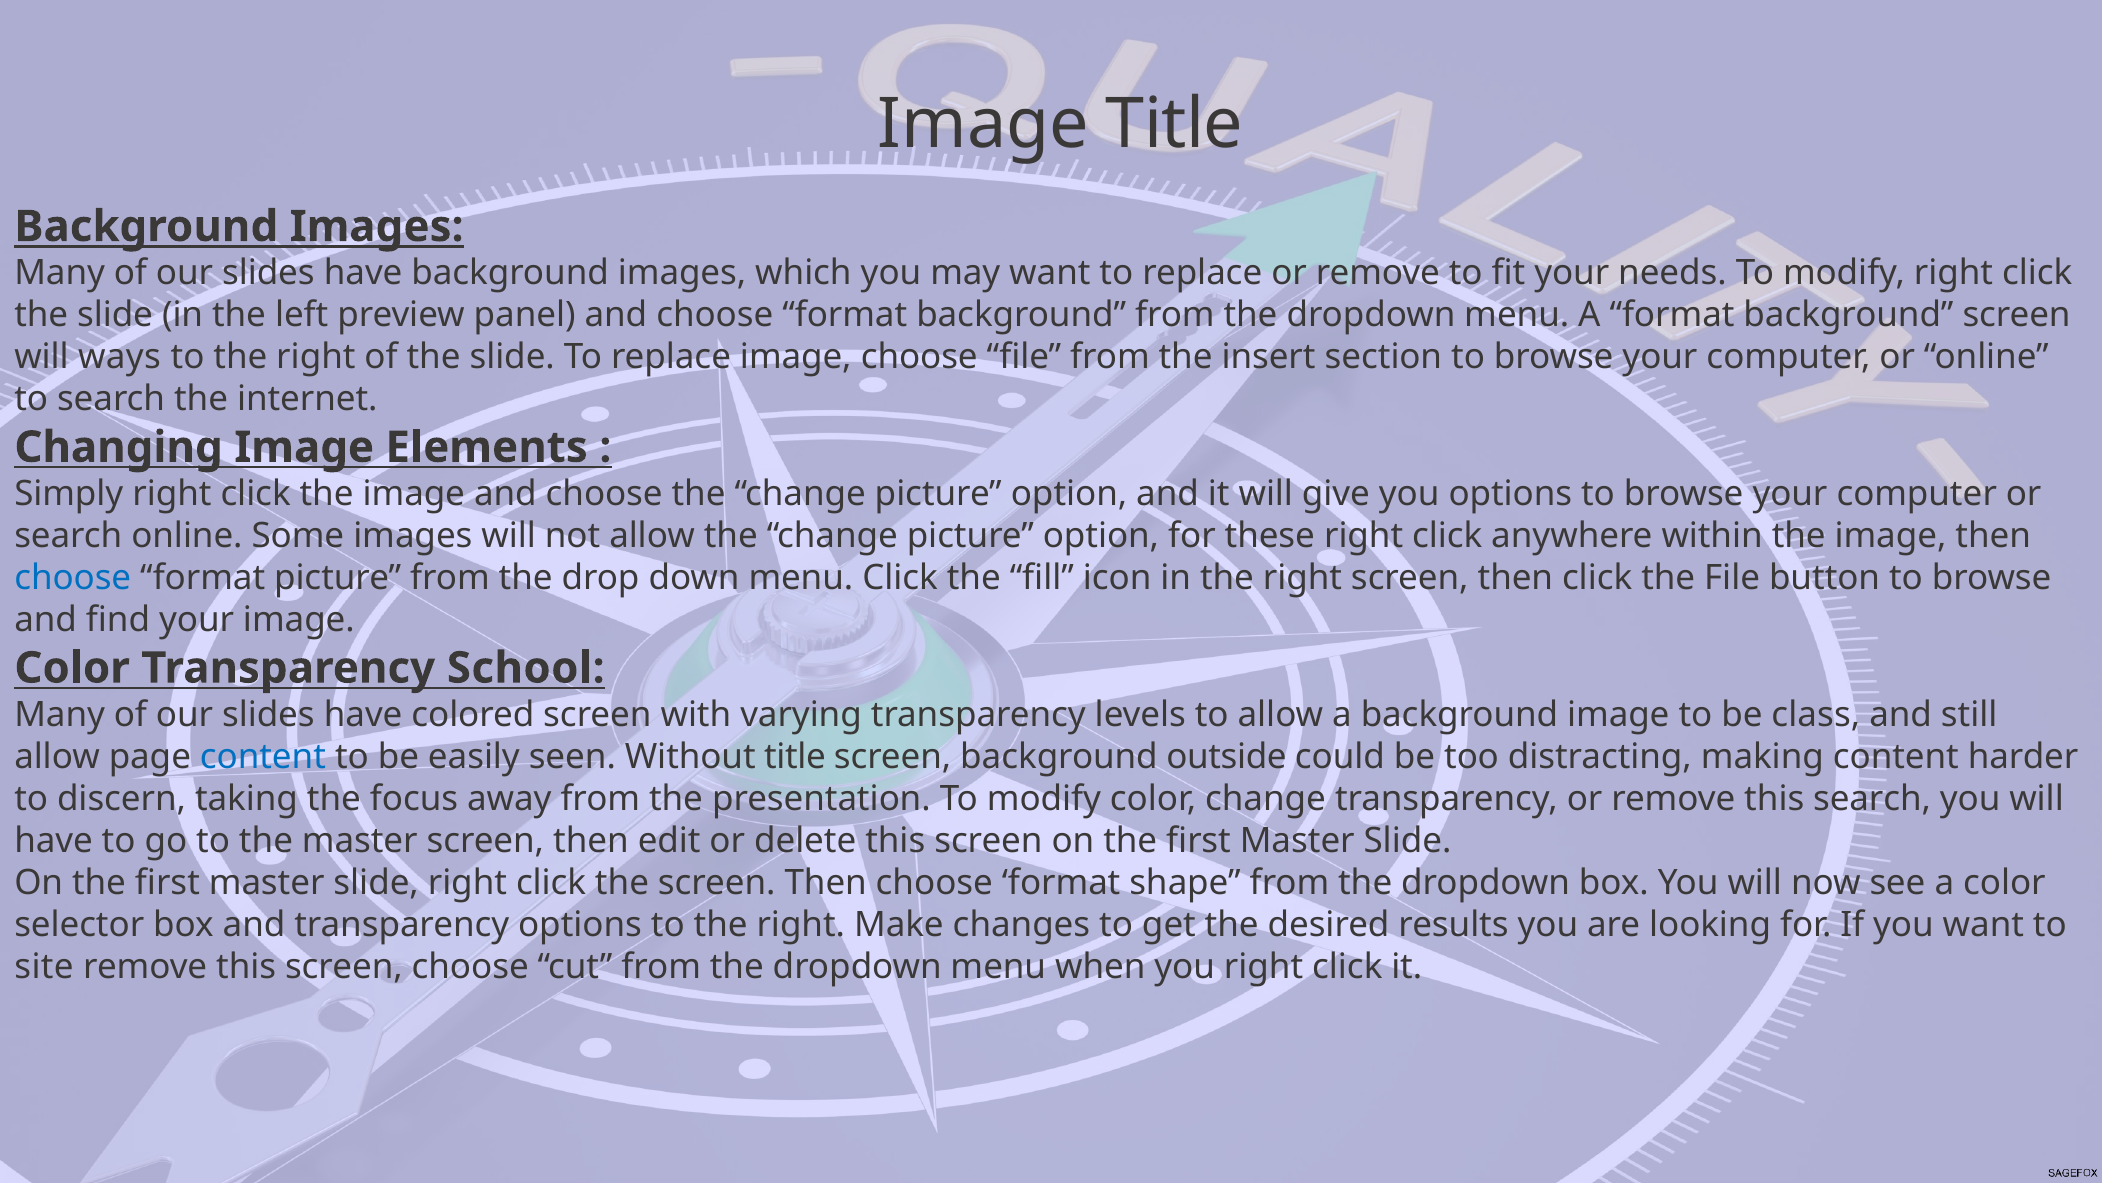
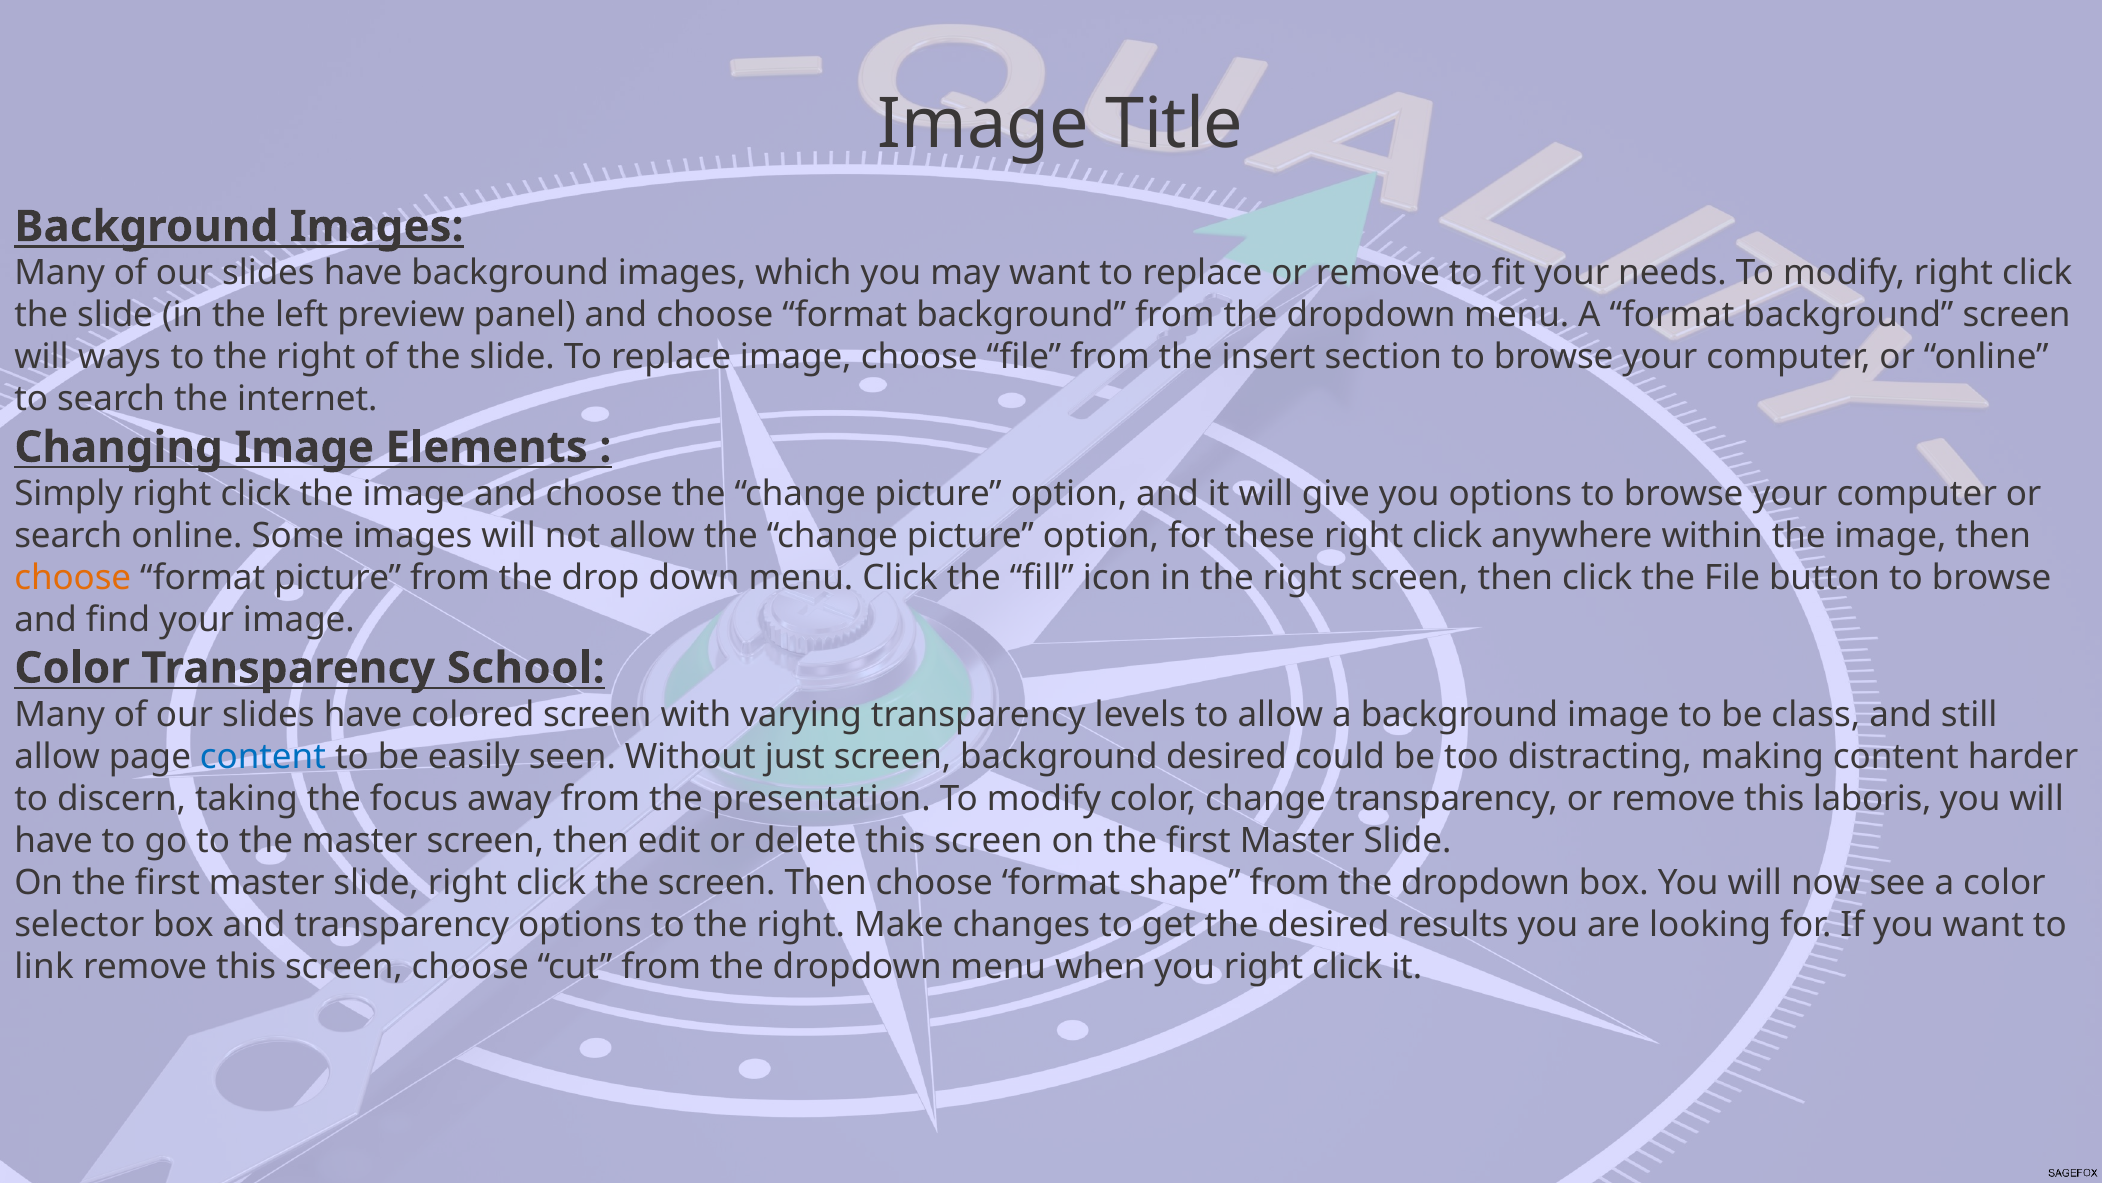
choose colour: blue -> orange (73, 578)
Without title: title -> just (795, 756)
background outside: outside -> desired (1227, 756)
this search: search -> laboris (1872, 798)
site: site -> link (44, 967)
